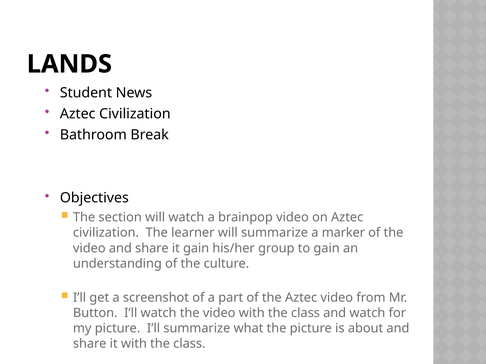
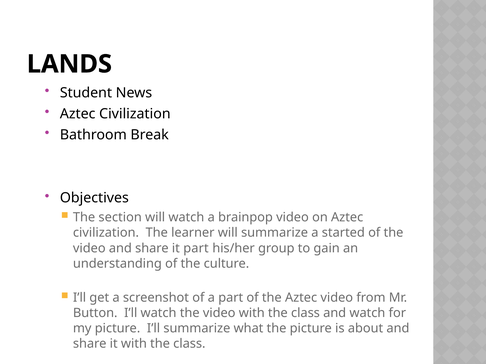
marker: marker -> started (343, 233)
it gain: gain -> part (196, 248)
